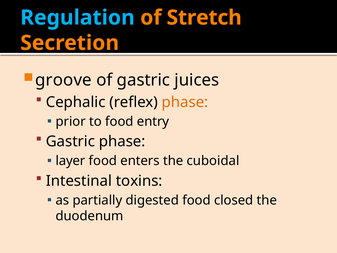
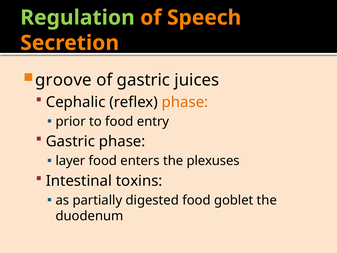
Regulation colour: light blue -> light green (77, 18)
Stretch: Stretch -> Speech (204, 18)
cuboidal: cuboidal -> plexuses (213, 161)
closed: closed -> goblet (234, 200)
